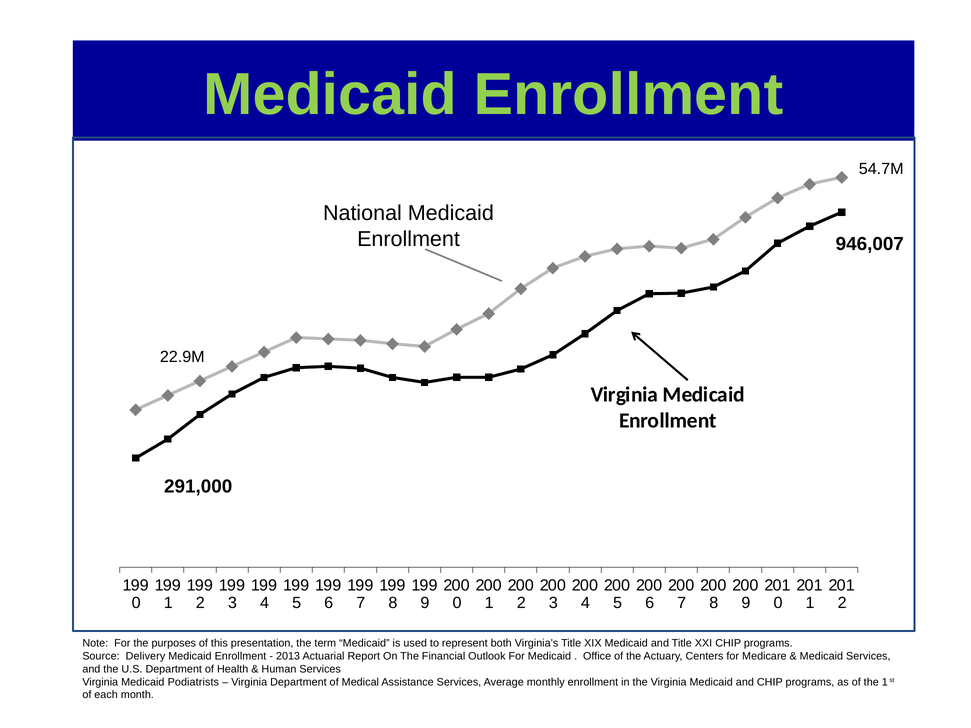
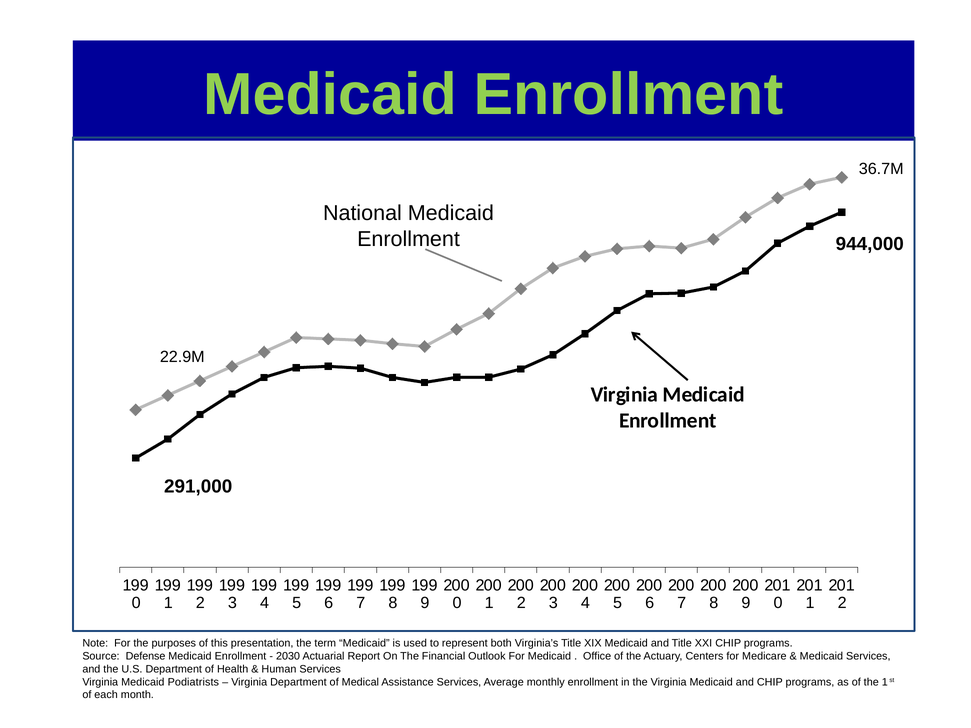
54.7M: 54.7M -> 36.7M (881, 169)
946,007: 946,007 -> 944,000 (870, 244)
Delivery: Delivery -> Defense (146, 656)
2013: 2013 -> 2030 (288, 656)
